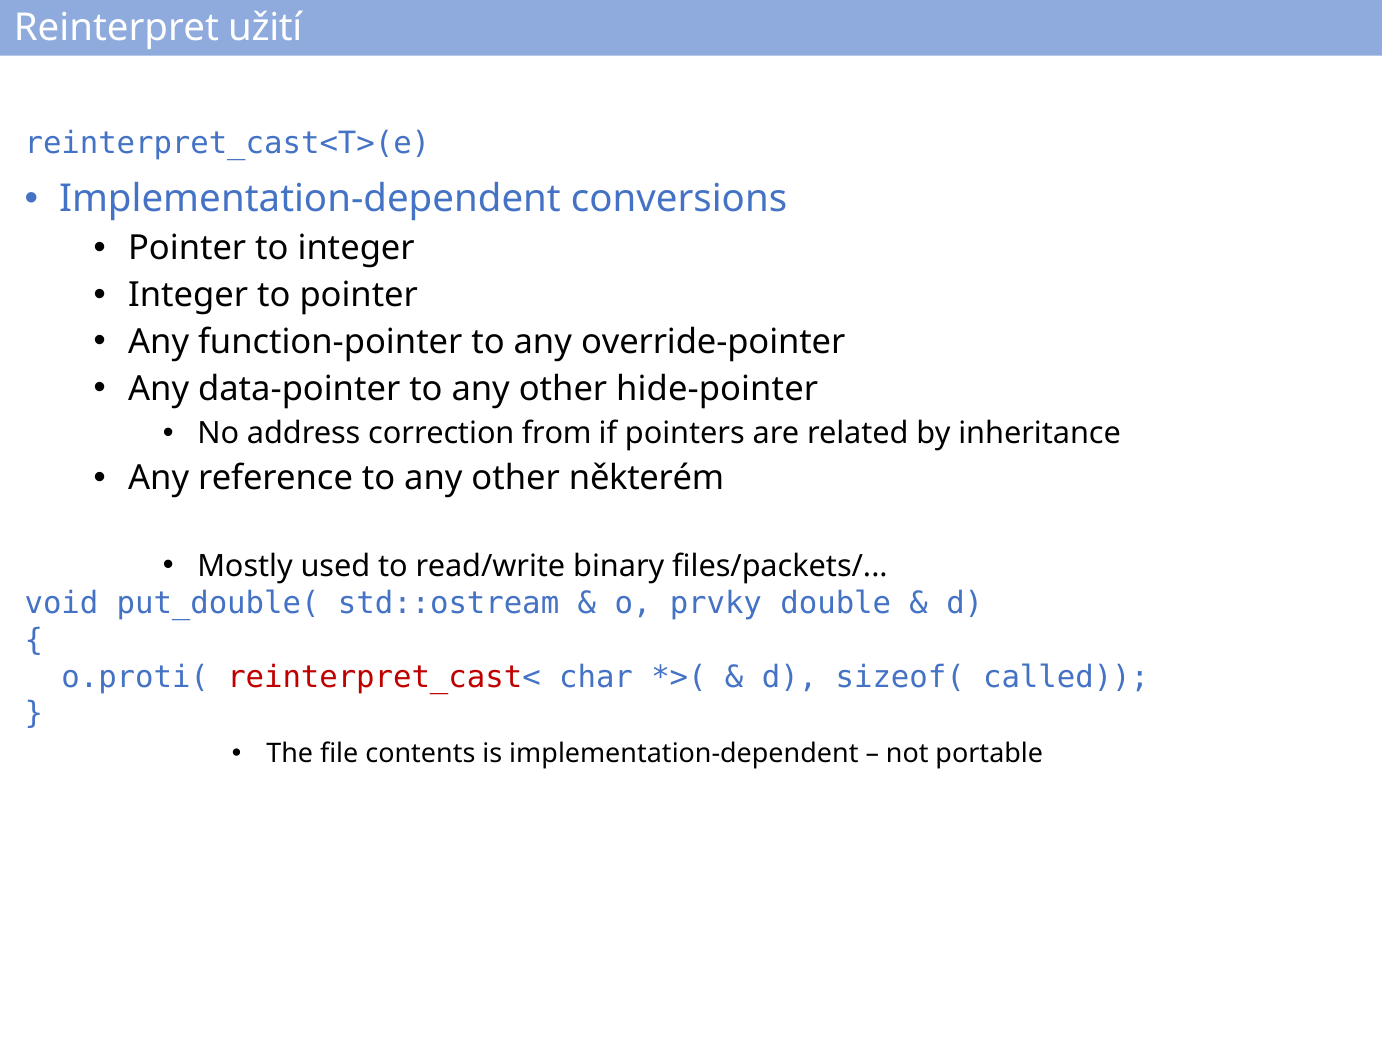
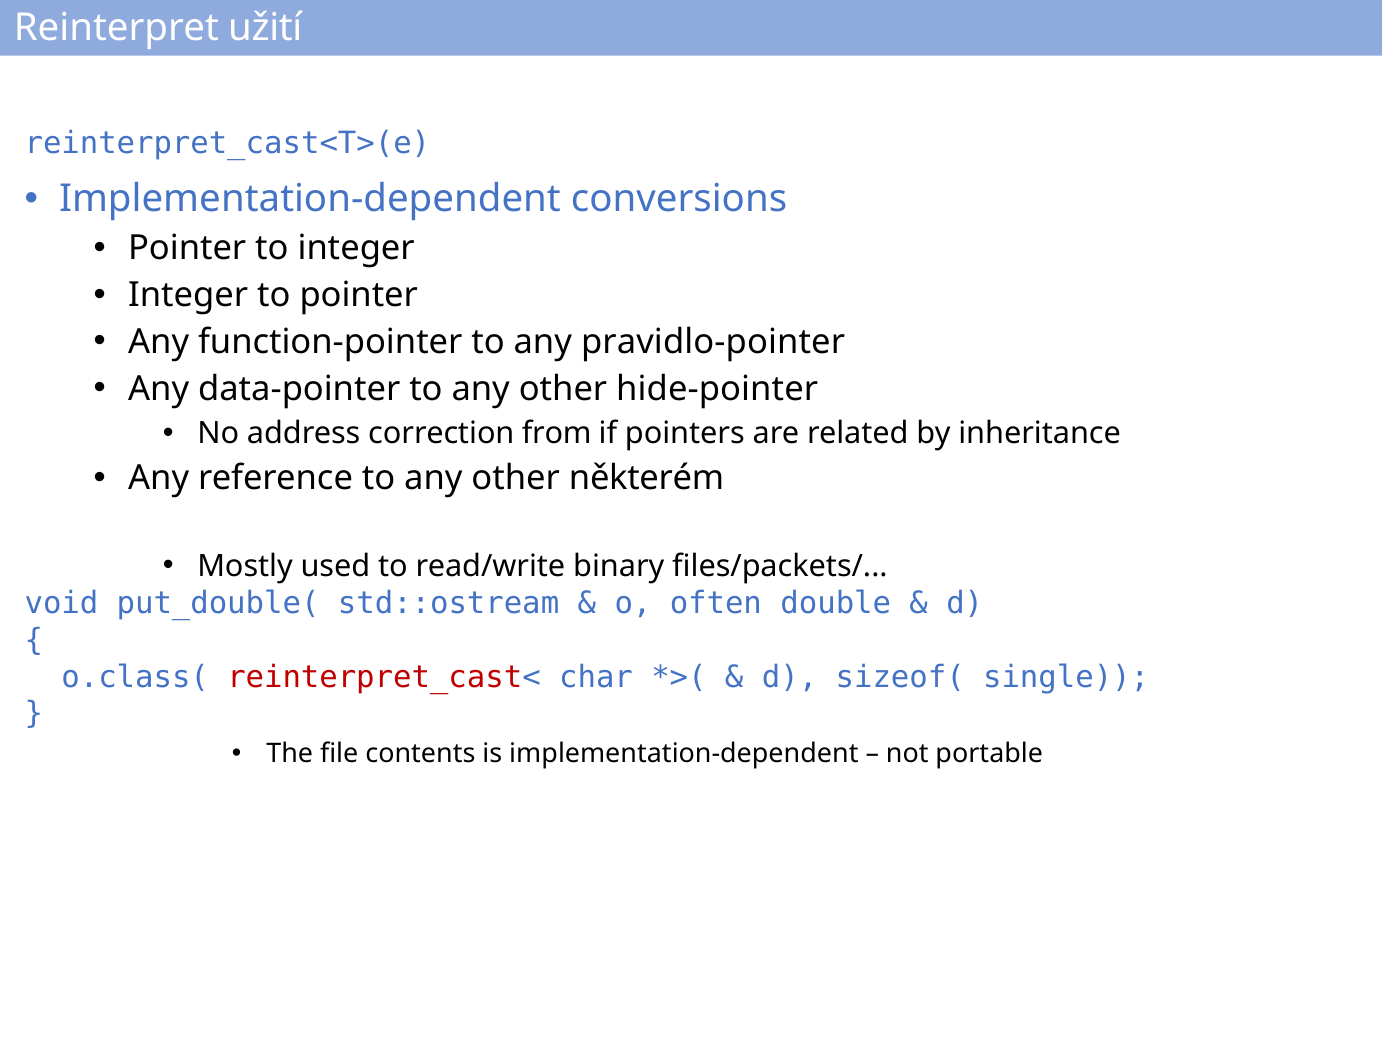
override-pointer: override-pointer -> pravidlo-pointer (713, 342)
prvky: prvky -> often (716, 603)
o.proti(: o.proti( -> o.class( (135, 677)
called: called -> single (1066, 677)
